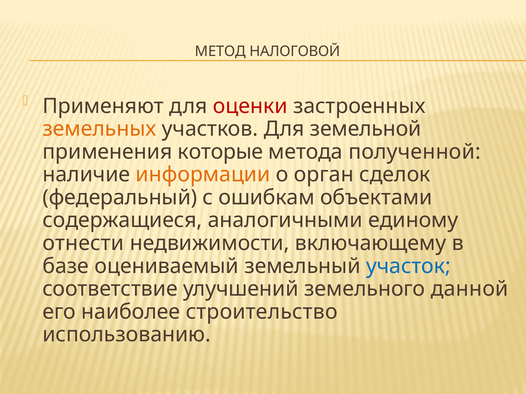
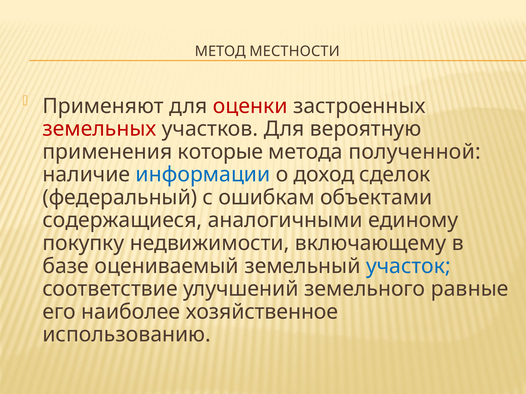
НАЛОГОВОЙ: НАЛОГОВОЙ -> МЕСТНОСТИ (295, 51)
земельных colour: orange -> red (99, 129)
земельной: земельной -> вероятную (366, 129)
информации colour: orange -> blue (203, 175)
орган: орган -> доход (324, 175)
отнести: отнести -> покупку (83, 243)
данной: данной -> равные (470, 289)
строительство: строительство -> хозяйственное (262, 312)
